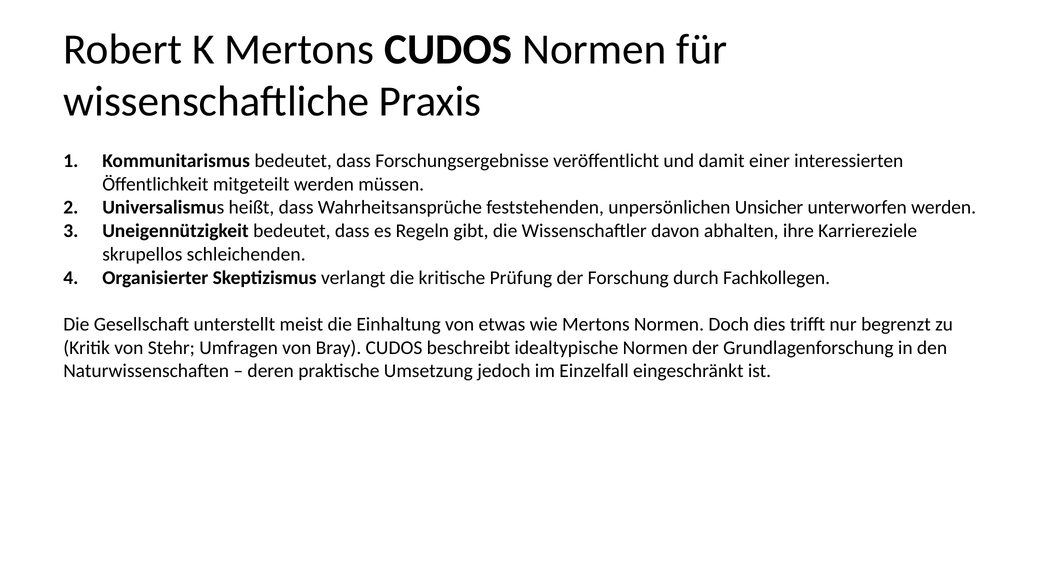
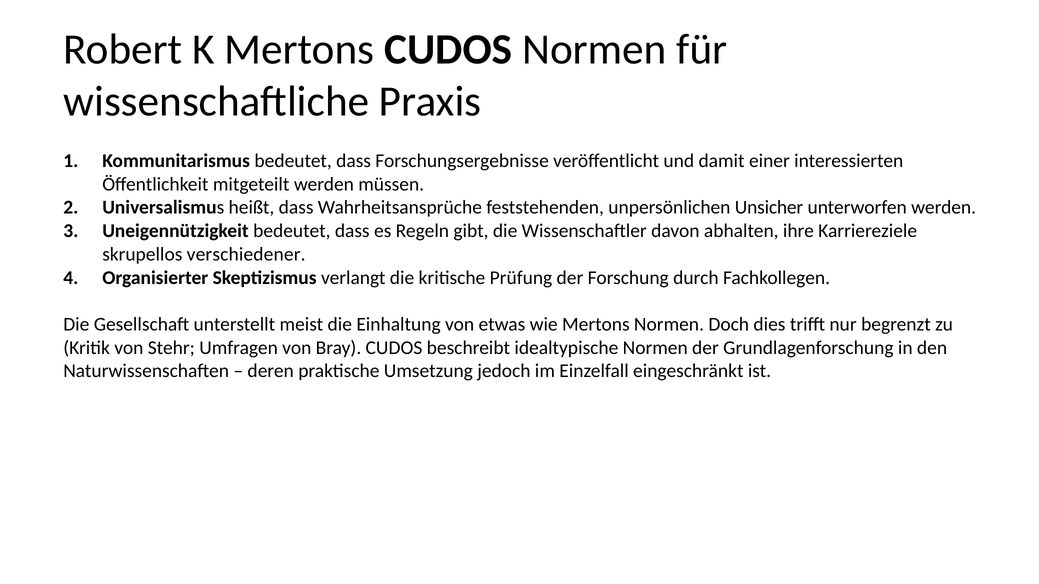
schleichenden: schleichenden -> verschiedener (246, 254)
